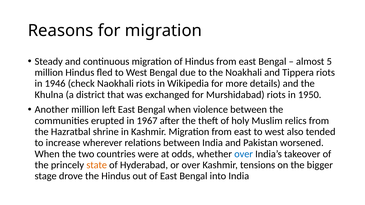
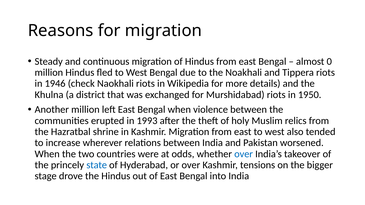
5: 5 -> 0 (329, 62)
1967: 1967 -> 1993 (147, 121)
state colour: orange -> blue (97, 165)
